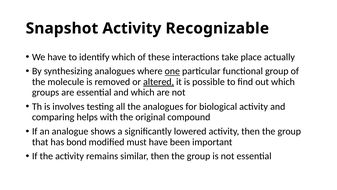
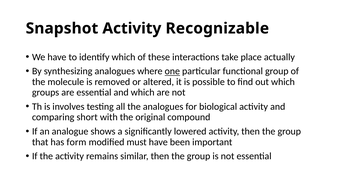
altered underline: present -> none (159, 82)
helps: helps -> short (87, 117)
bond: bond -> form (76, 142)
